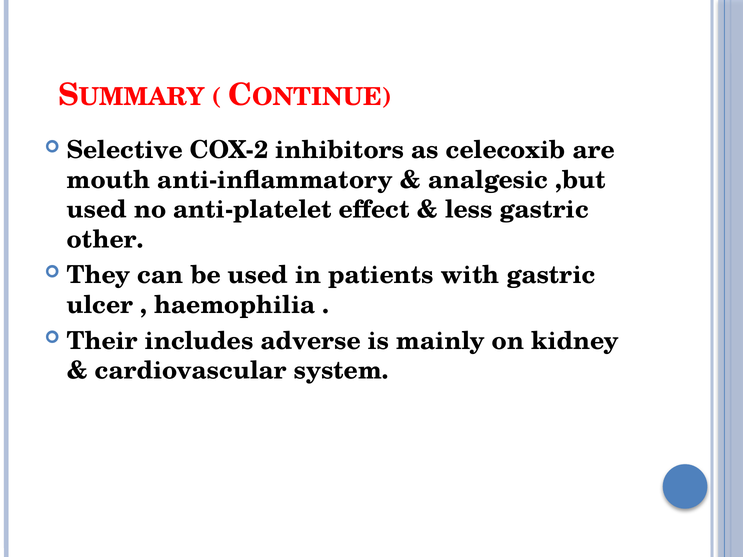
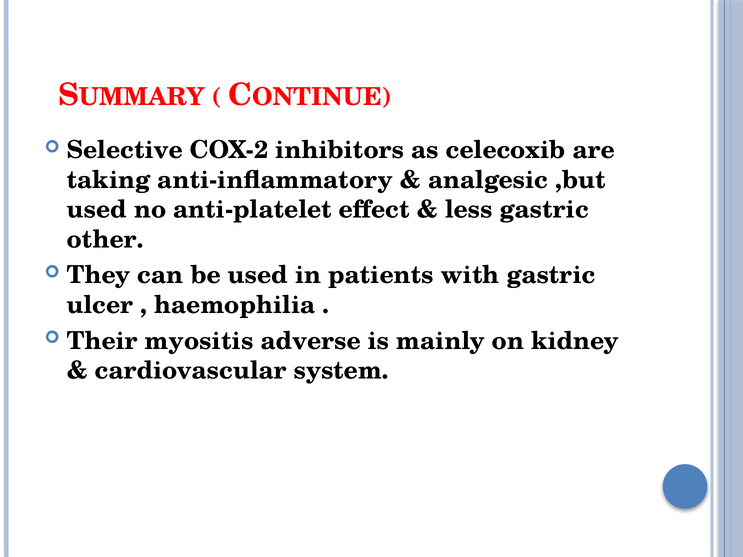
mouth: mouth -> taking (109, 180)
includes: includes -> myositis (199, 341)
